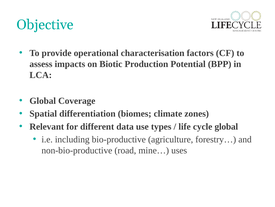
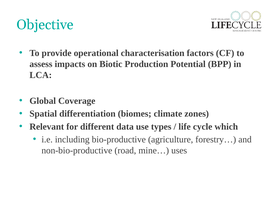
cycle global: global -> which (226, 126)
